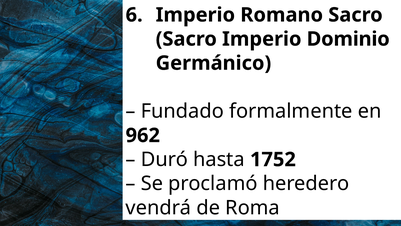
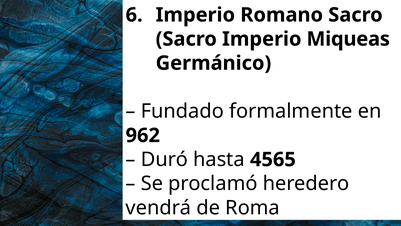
Dominio: Dominio -> Miqueas (348, 39)
1752: 1752 -> 4565 (273, 159)
